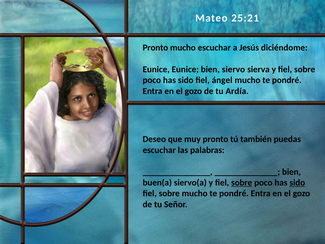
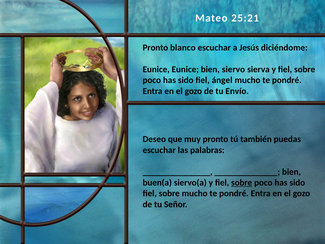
Pronto mucho: mucho -> blanco (183, 48)
Ardía: Ardía -> Envío (237, 91)
sido underline: present -> none (297, 182)
